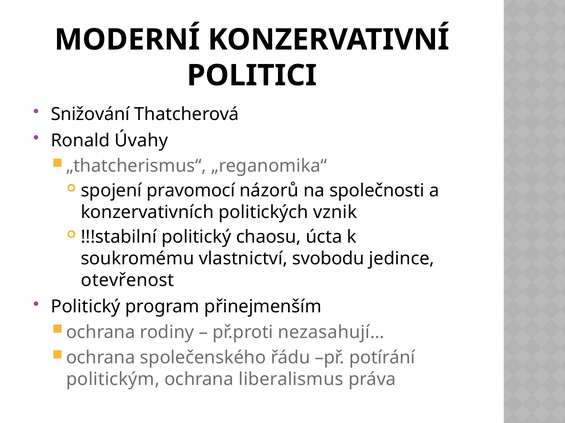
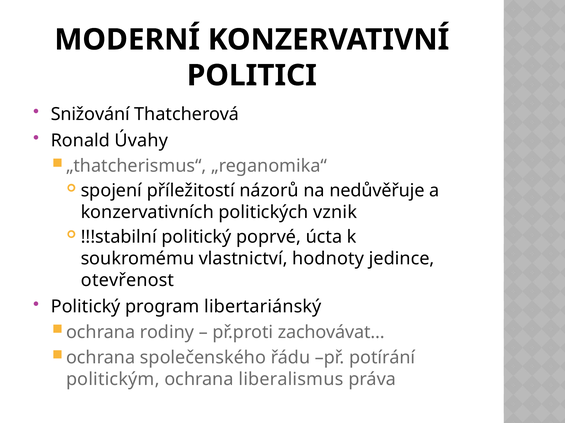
pravomocí: pravomocí -> příležitostí (191, 191)
společnosti: společnosti -> nedůvěřuje (377, 191)
chaosu: chaosu -> poprvé (268, 237)
svobodu: svobodu -> hodnoty (328, 259)
přinejmenším: přinejmenším -> libertariánský (263, 307)
nezasahují…: nezasahují… -> zachovávat… (331, 333)
